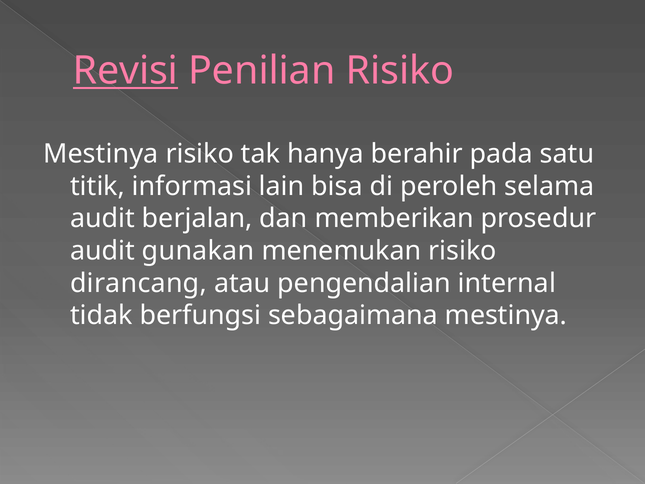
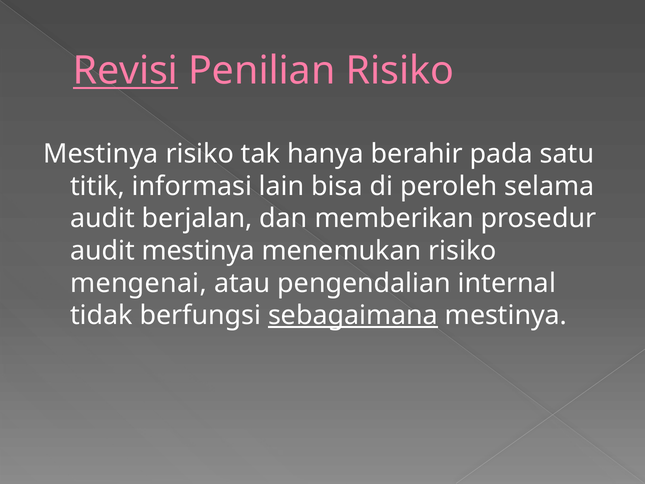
audit gunakan: gunakan -> mestinya (198, 251)
dirancang: dirancang -> mengenai (138, 283)
sebagaimana underline: none -> present (353, 315)
